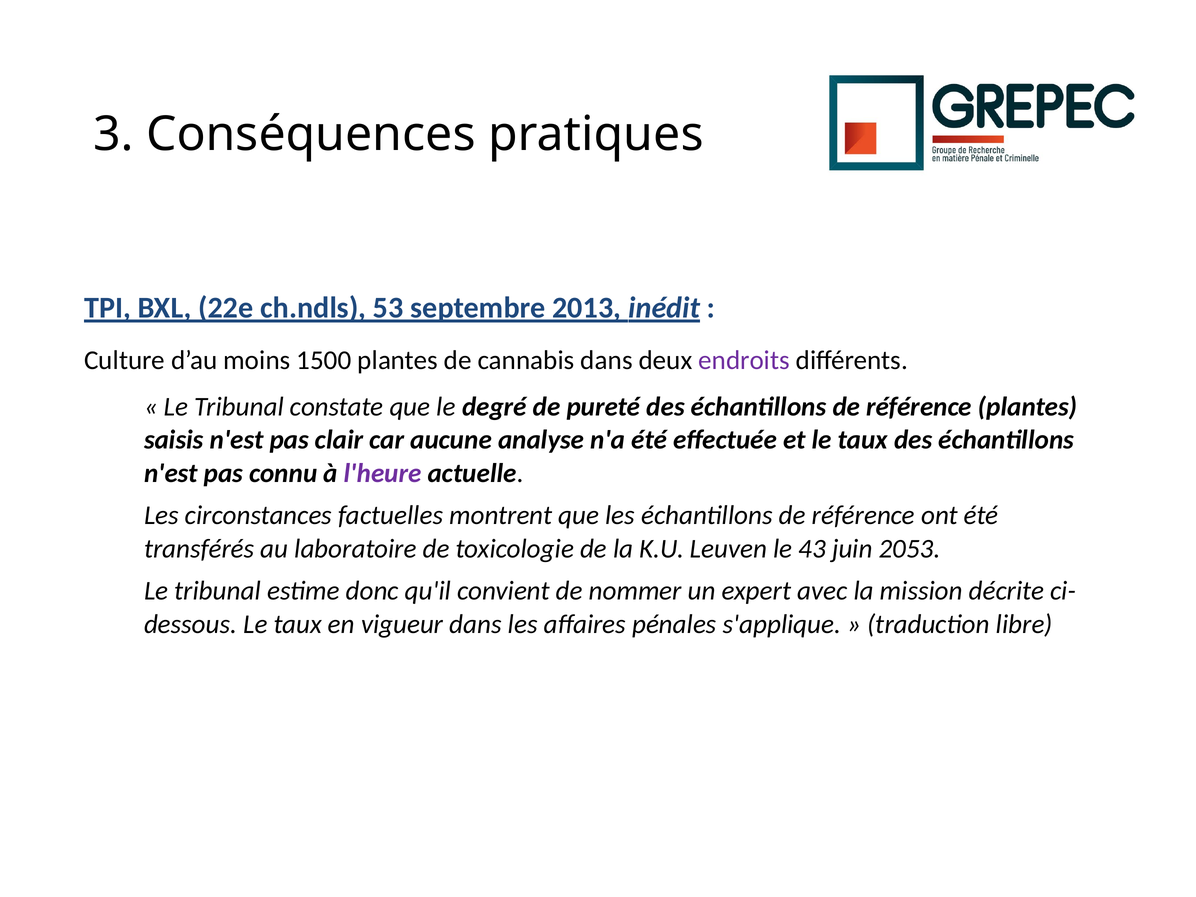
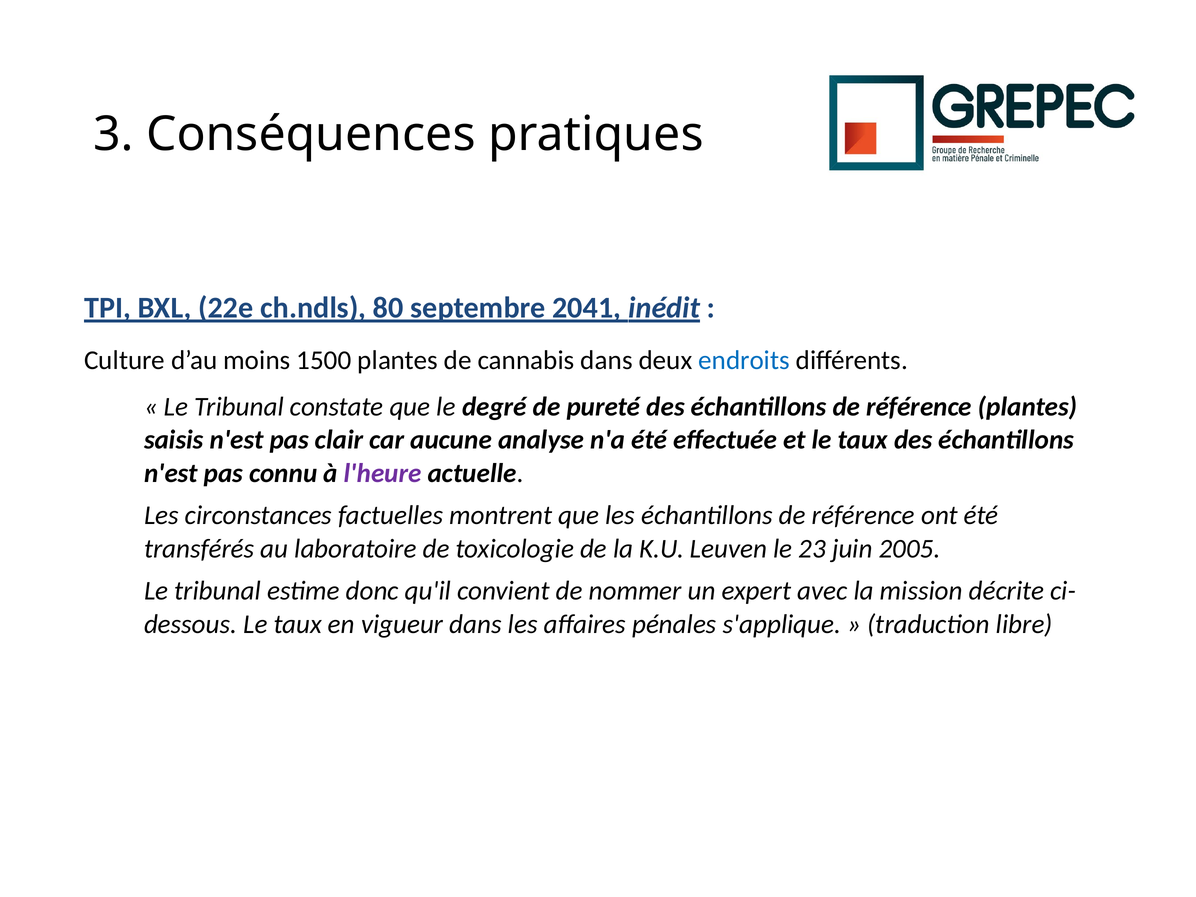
53: 53 -> 80 (388, 308)
2013: 2013 -> 2041 (587, 308)
endroits colour: purple -> blue (744, 360)
43: 43 -> 23 (812, 549)
2053: 2053 -> 2005 (910, 549)
